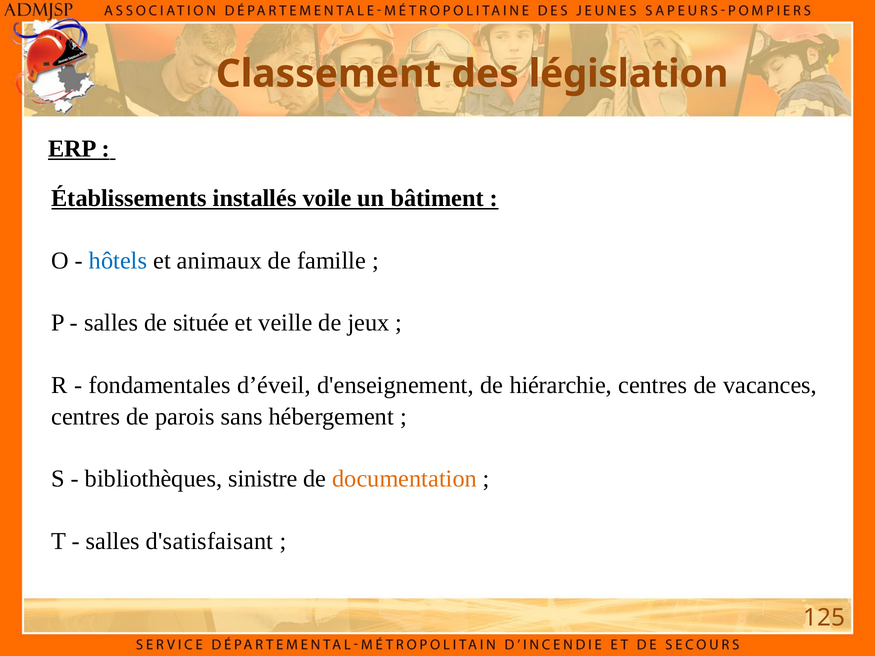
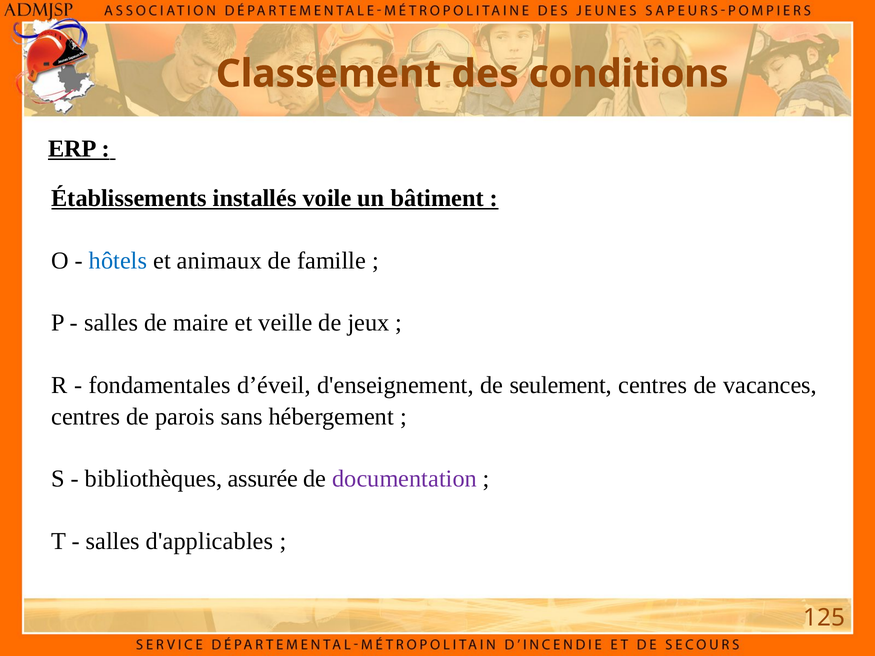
législation: législation -> conditions (629, 74)
située: située -> maire (201, 323)
hiérarchie: hiérarchie -> seulement (561, 385)
sinistre: sinistre -> assurée (263, 479)
documentation colour: orange -> purple (405, 479)
d'satisfaisant: d'satisfaisant -> d'applicables (210, 542)
